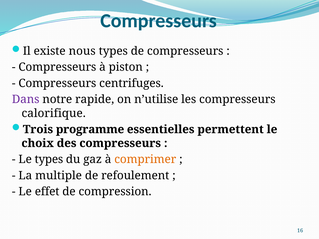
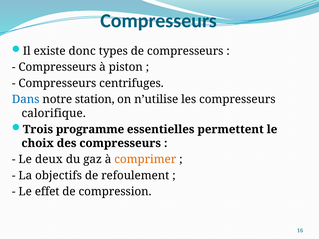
nous: nous -> donc (82, 51)
Dans colour: purple -> blue (26, 100)
rapide: rapide -> station (95, 100)
Le types: types -> deux (49, 160)
multiple: multiple -> objectifs (59, 176)
